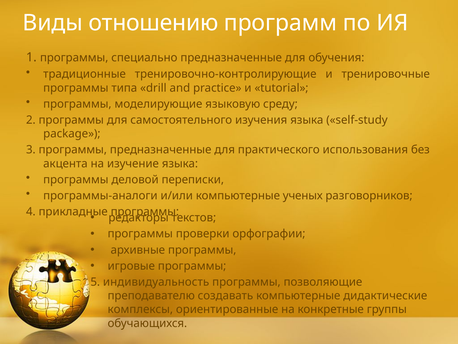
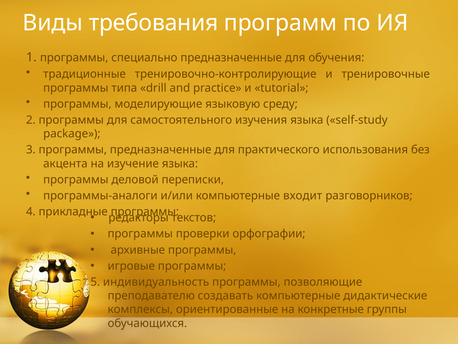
отношению: отношению -> требования (153, 23)
ученых: ученых -> входит (303, 195)
